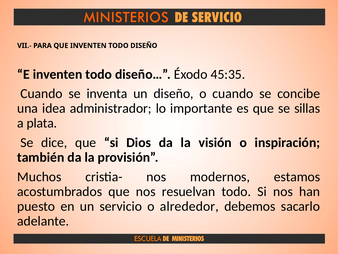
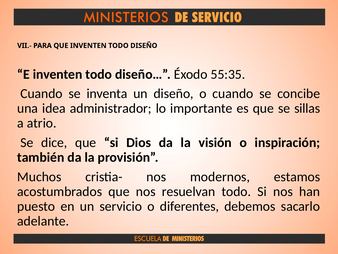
45:35: 45:35 -> 55:35 (228, 74)
plata: plata -> atrio (42, 123)
alrededor: alrededor -> diferentes (189, 206)
